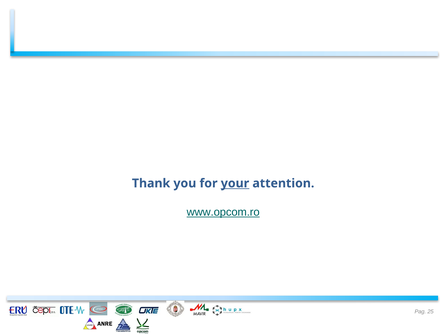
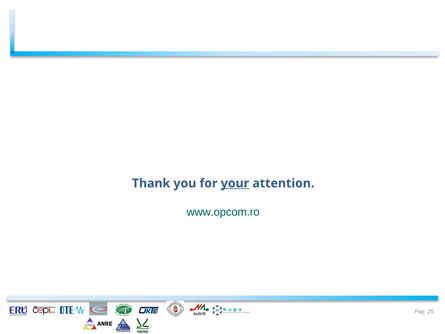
www.opcom.ro underline: present -> none (223, 212)
